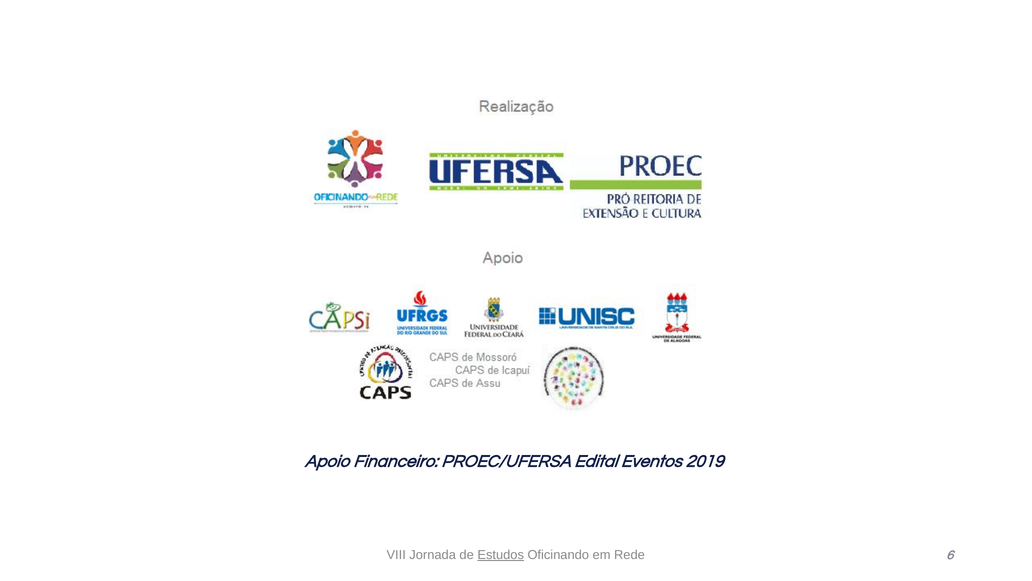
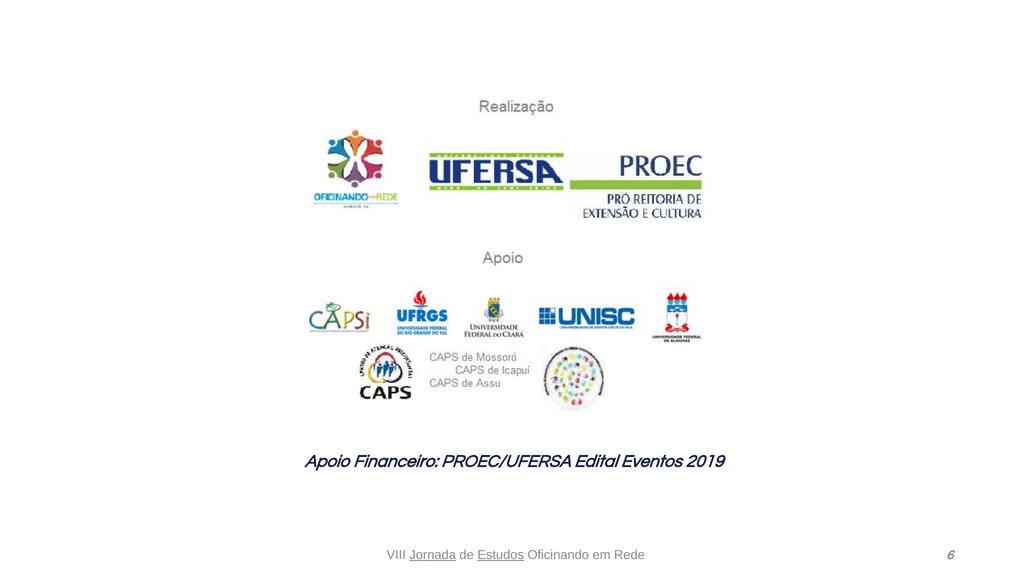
Jornada underline: none -> present (433, 554)
